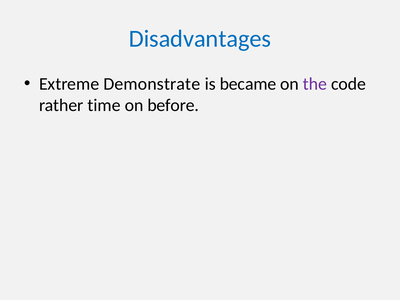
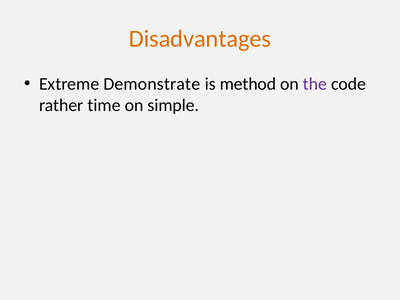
Disadvantages colour: blue -> orange (200, 39)
became: became -> method (248, 84)
before: before -> simple (173, 105)
